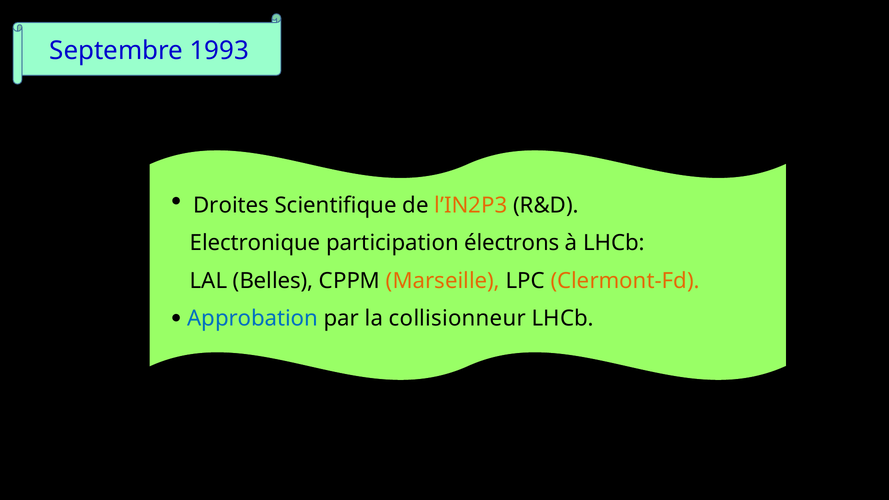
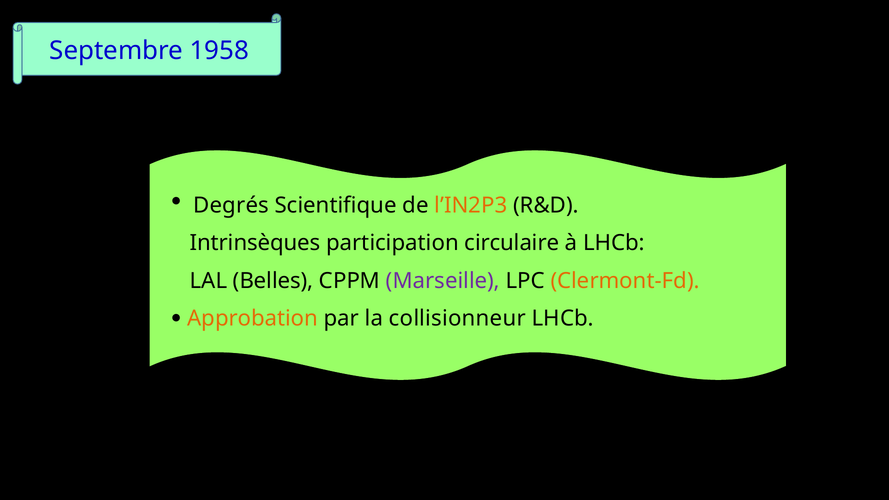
1993: 1993 -> 1958 (219, 51)
Droites: Droites -> Degrés (231, 205)
Electronique: Electronique -> Intrinsèques (255, 243)
électrons: électrons -> circulaire (512, 243)
Marseille colour: orange -> purple (443, 281)
Approbation colour: blue -> orange (253, 319)
